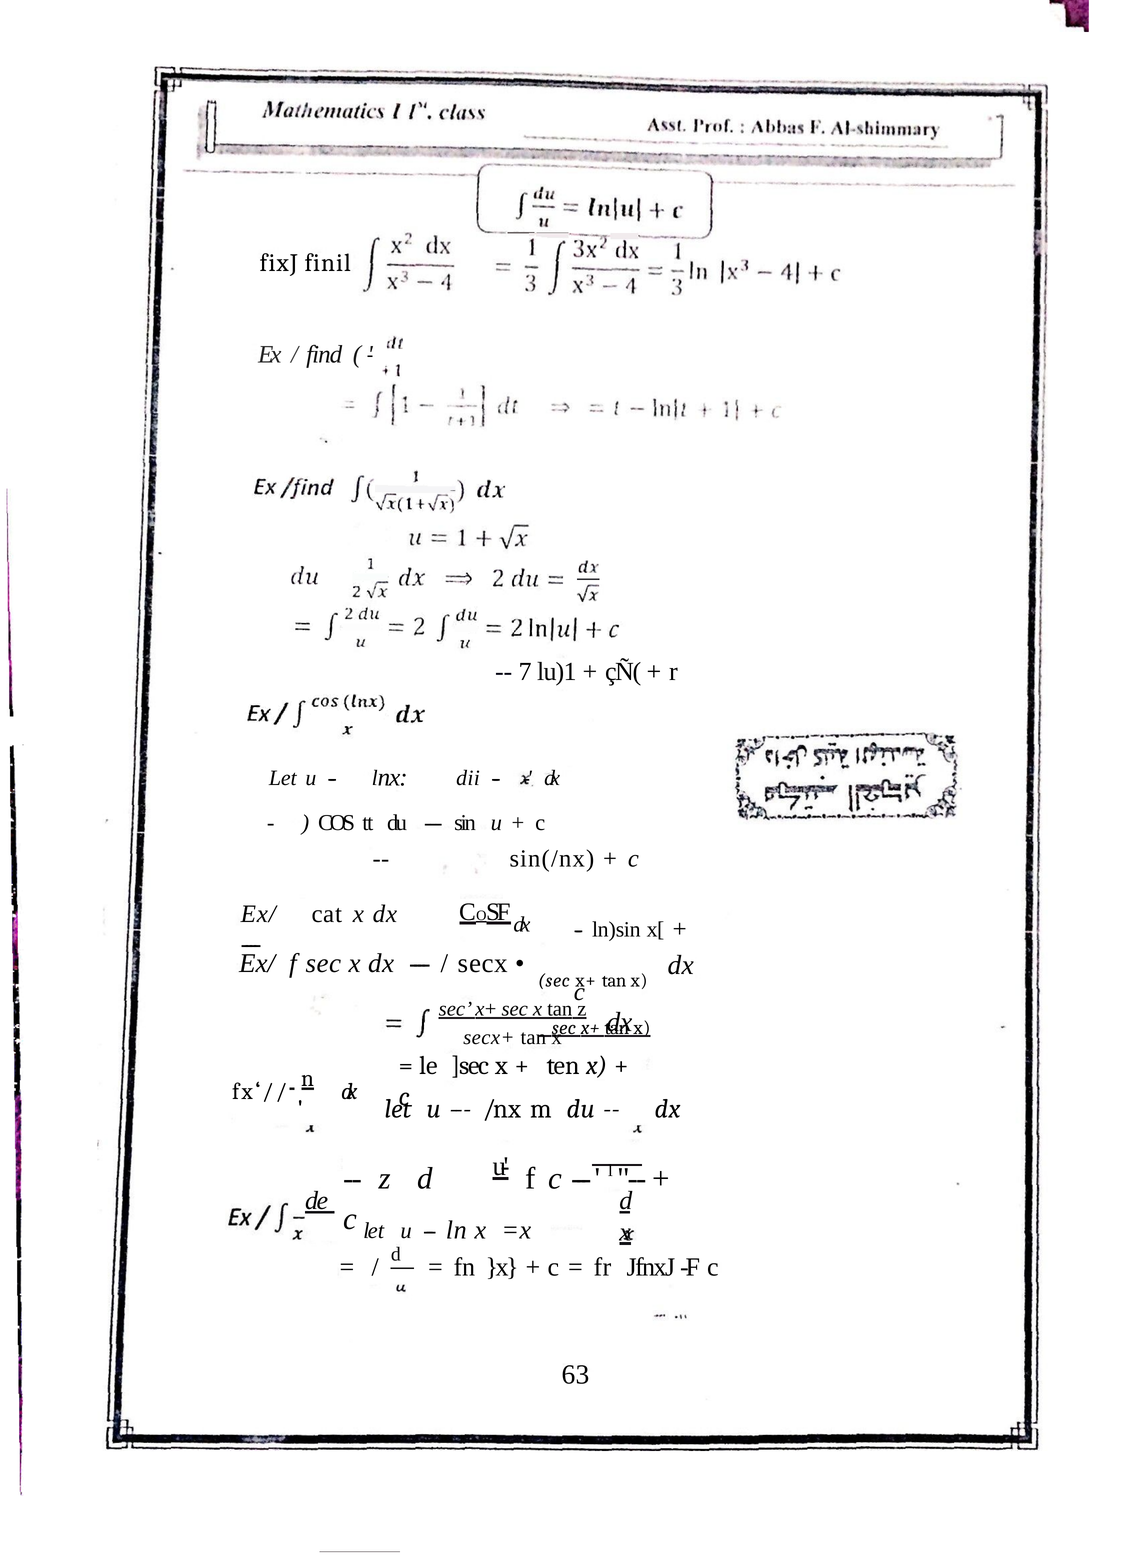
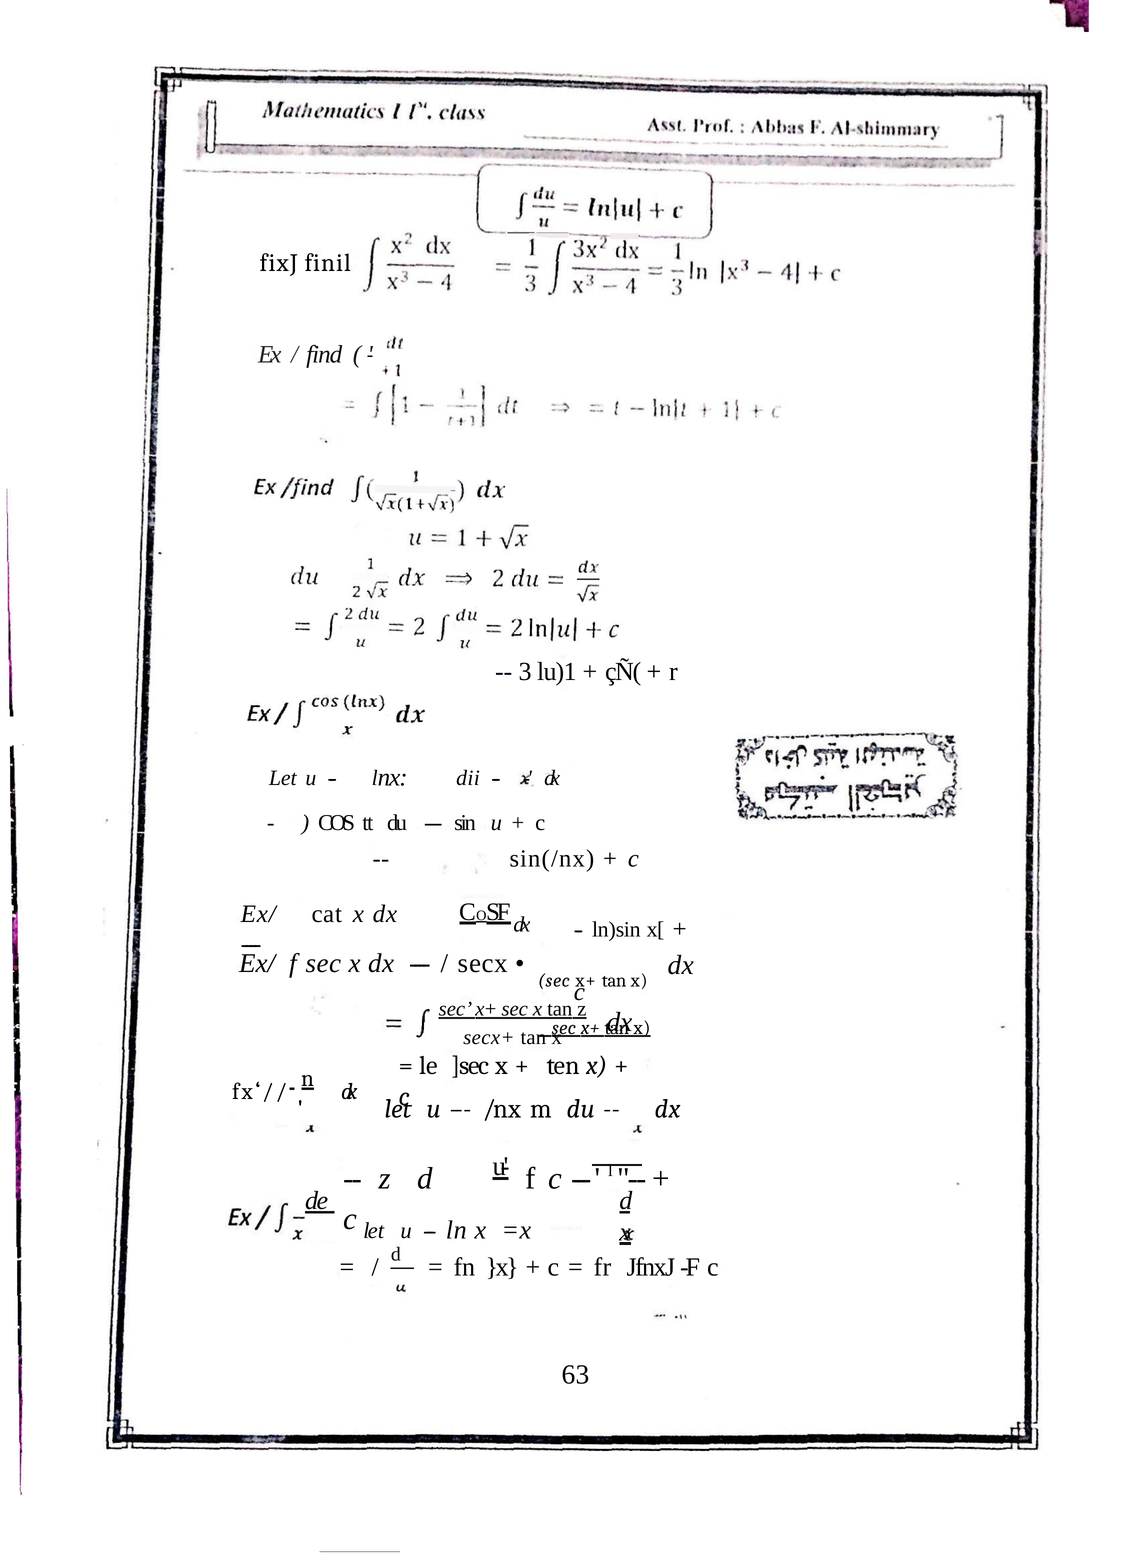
7: 7 -> 3 (525, 672)
